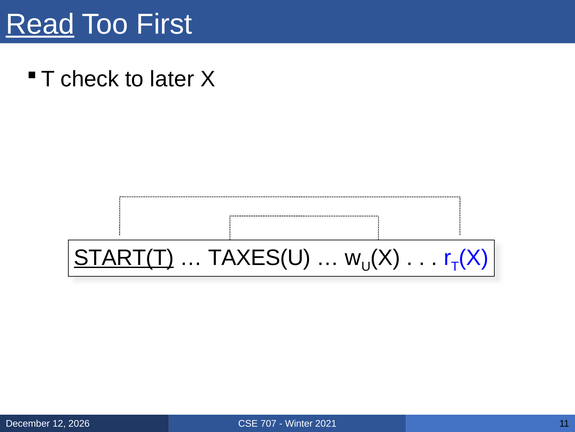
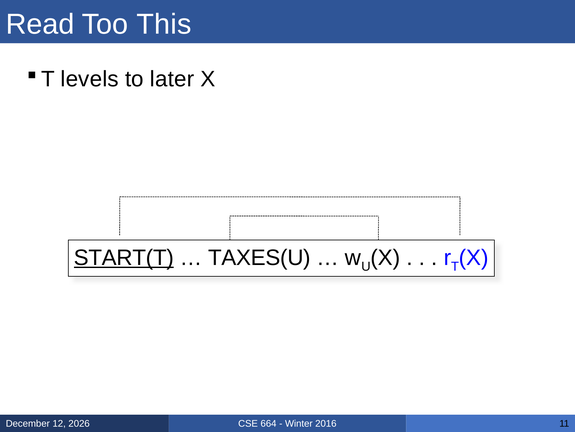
Read underline: present -> none (40, 24)
First: First -> This (164, 24)
check: check -> levels (90, 79)
707: 707 -> 664 (269, 423)
2021: 2021 -> 2016 (326, 423)
